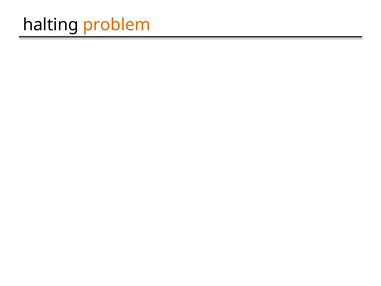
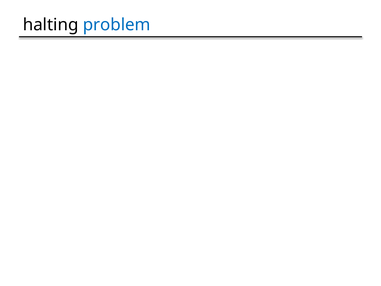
problem colour: orange -> blue (117, 25)
